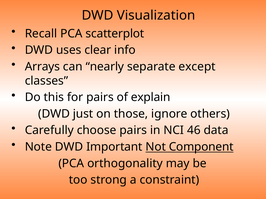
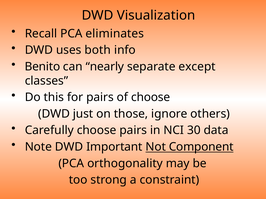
scatterplot: scatterplot -> eliminates (115, 34)
clear: clear -> both (98, 50)
Arrays: Arrays -> Benito (42, 67)
of explain: explain -> choose (151, 97)
46: 46 -> 30 (194, 131)
